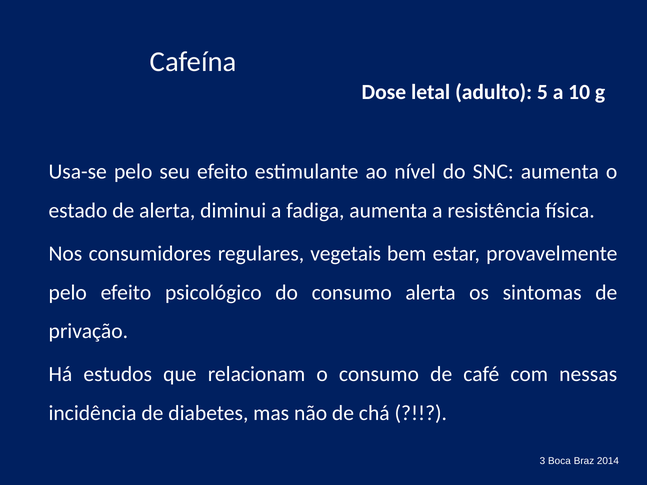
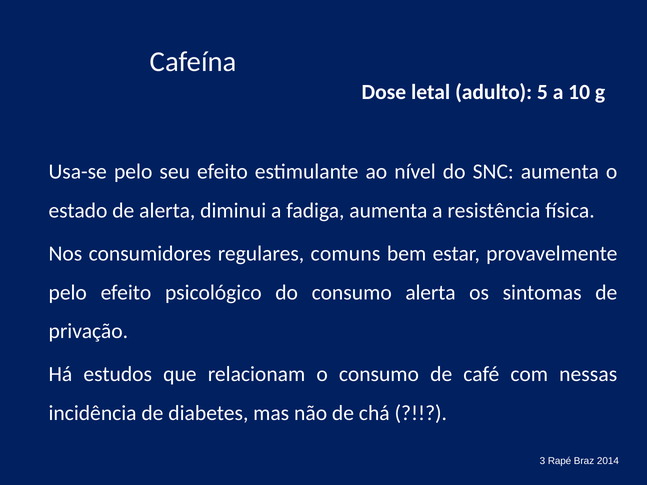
vegetais: vegetais -> comuns (345, 254)
Boca: Boca -> Rapé (560, 461)
